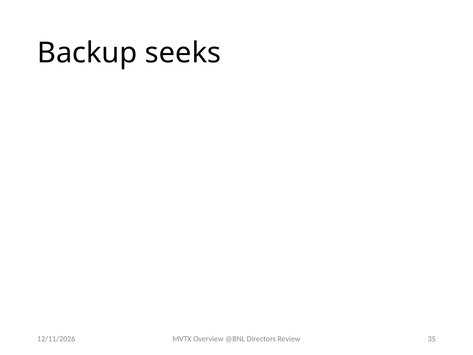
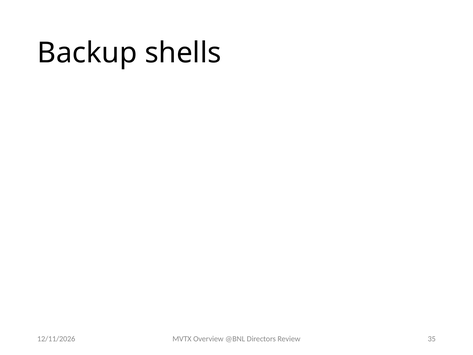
seeks: seeks -> shells (183, 53)
